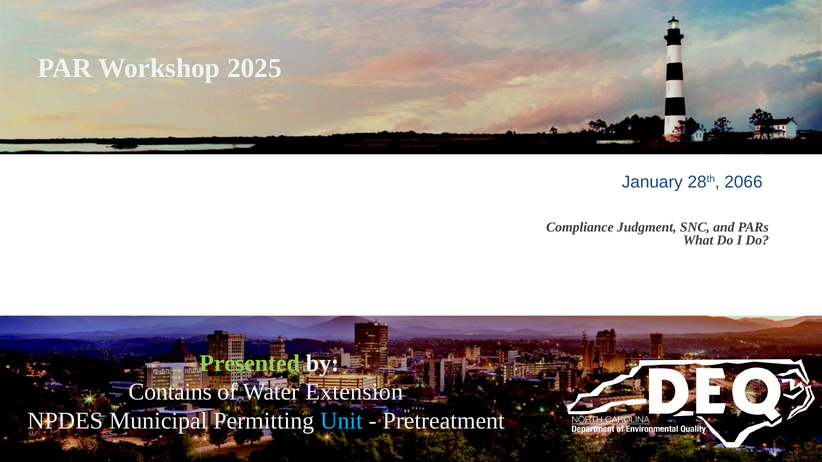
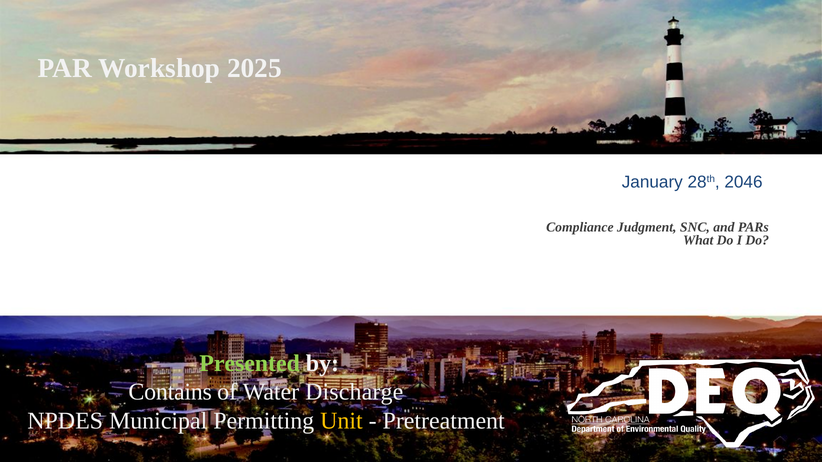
2066: 2066 -> 2046 (743, 182)
Extension: Extension -> Discharge (354, 392)
Unit colour: light blue -> yellow (341, 421)
